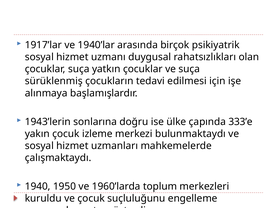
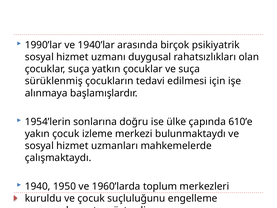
1917’lar: 1917’lar -> 1990’lar (43, 45)
1943’lerin: 1943’lerin -> 1954’lerin (48, 122)
333’e: 333’e -> 610’e (241, 122)
